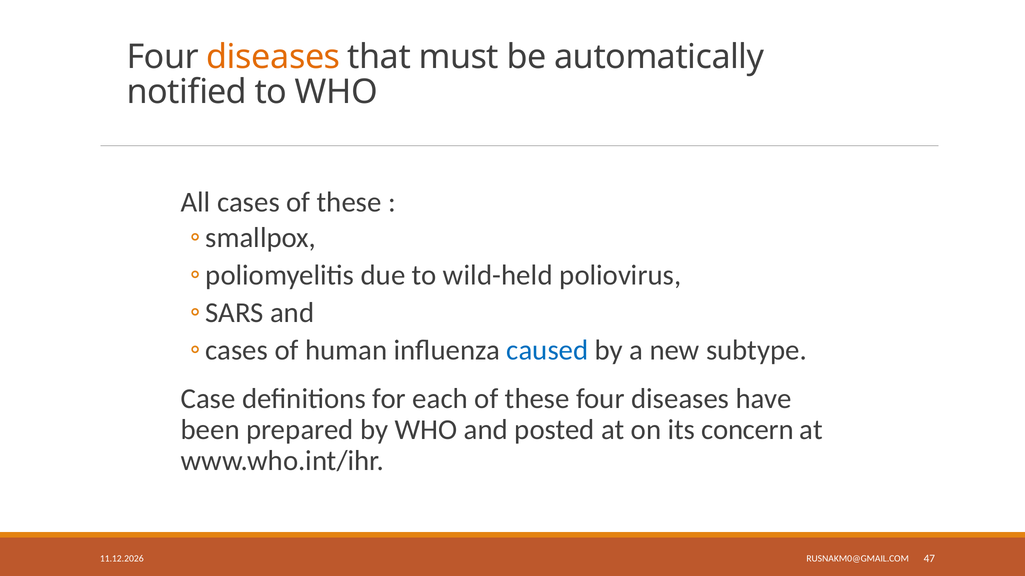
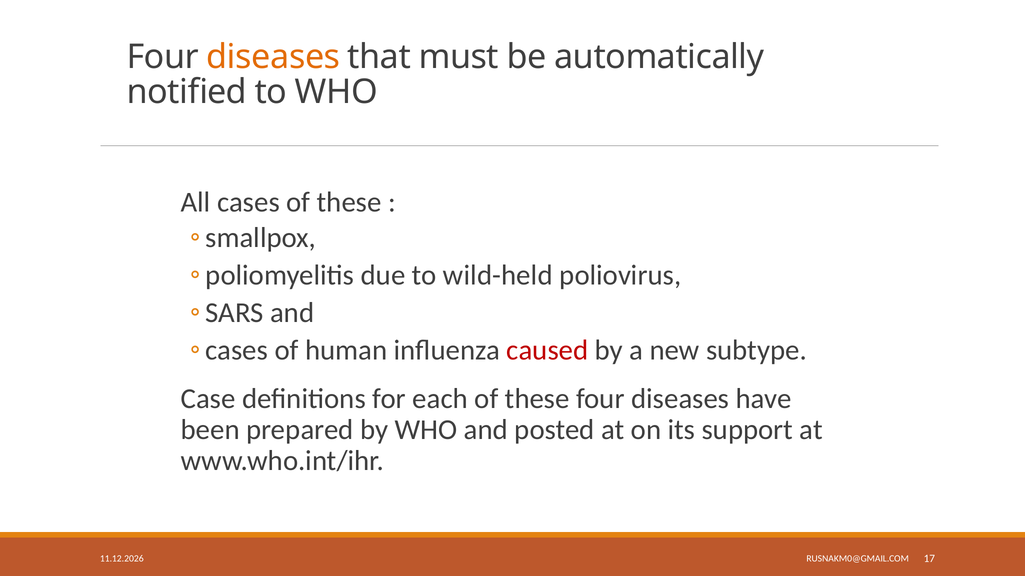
caused colour: blue -> red (547, 351)
concern: concern -> support (747, 430)
47: 47 -> 17 (929, 559)
